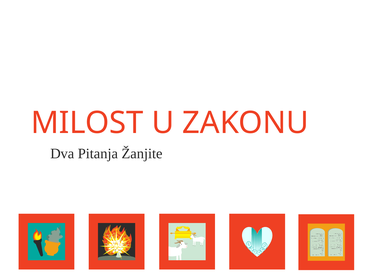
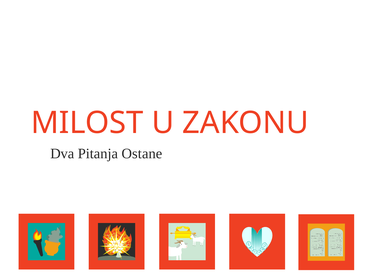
Žanjite: Žanjite -> Ostane (142, 154)
